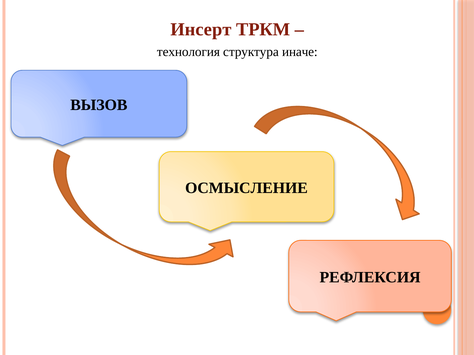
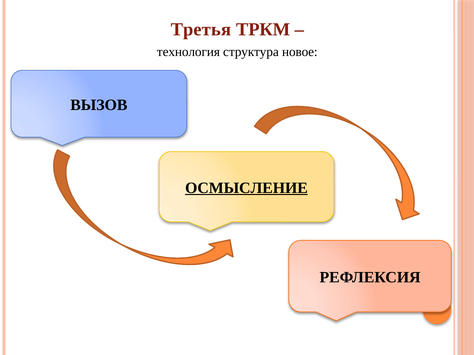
Инсерт: Инсерт -> Третья (201, 29)
иначе: иначе -> новое (300, 52)
ОСМЫСЛЕНИЕ underline: none -> present (246, 188)
